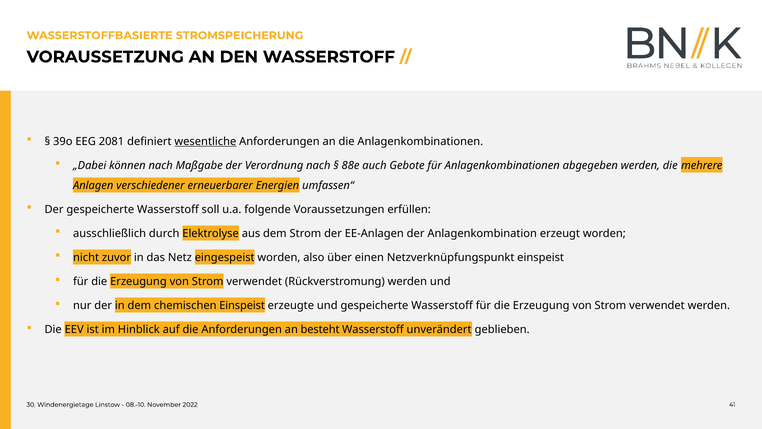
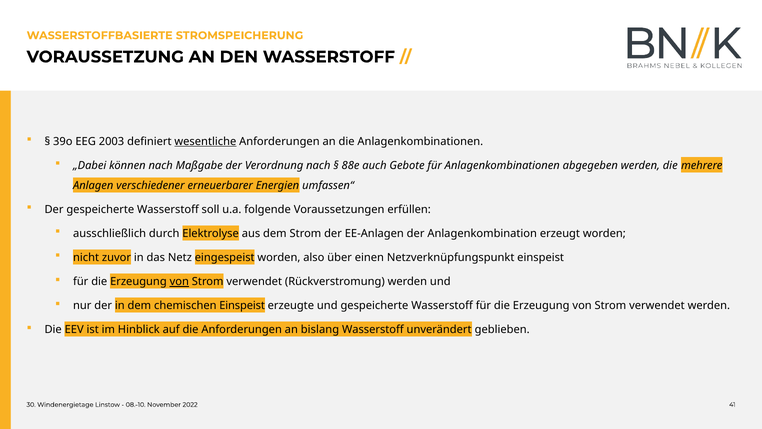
2081: 2081 -> 2003 (112, 141)
von underline: none -> present (179, 281)
besteht: besteht -> bislang (320, 329)
